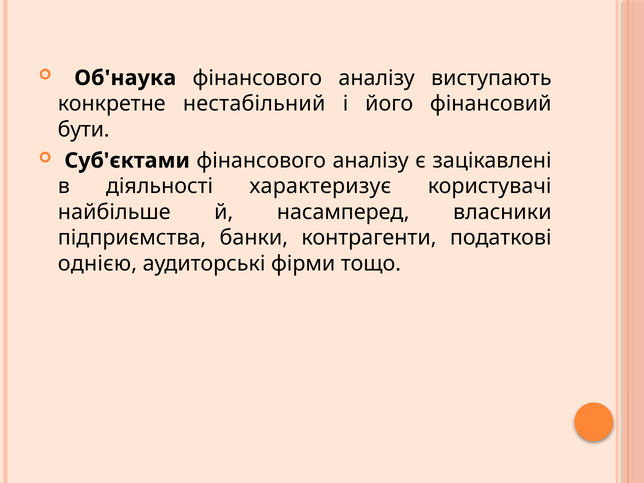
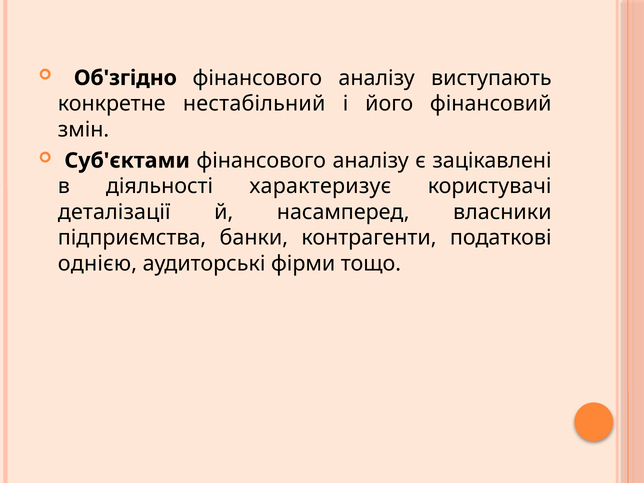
Об'наука: Об'наука -> Об'згідно (125, 78)
бути: бути -> змін (84, 129)
найбільше: найбільше -> деталізації (114, 212)
